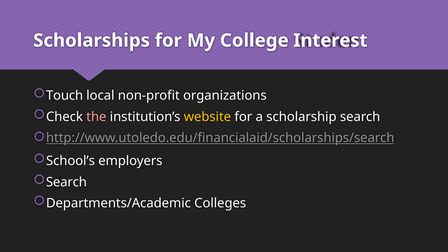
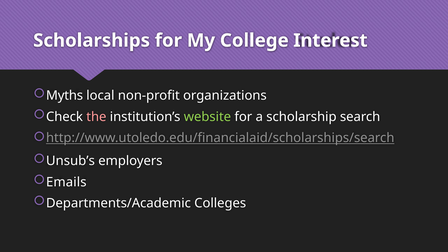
Touch: Touch -> Myths (65, 96)
website colour: yellow -> light green (207, 117)
School’s: School’s -> Unsub’s (70, 161)
Search: Search -> Emails (66, 182)
